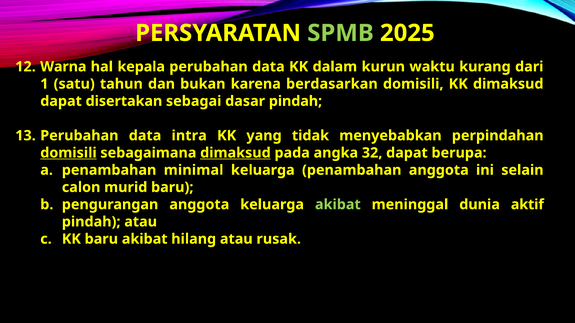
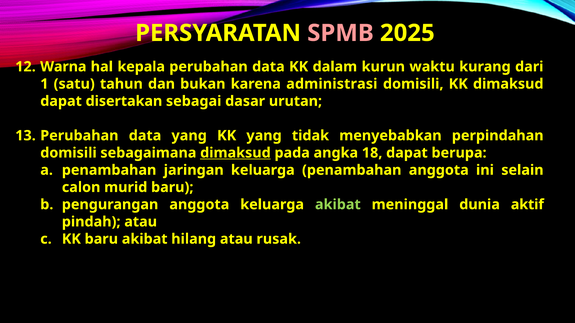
SPMB colour: light green -> pink (340, 33)
berdasarkan: berdasarkan -> administrasi (332, 84)
dasar pindah: pindah -> urutan (295, 101)
data intra: intra -> yang (189, 136)
domisili underline: present -> none (68, 153)
32: 32 -> 18 (372, 153)
minimal: minimal -> jaringan (194, 170)
